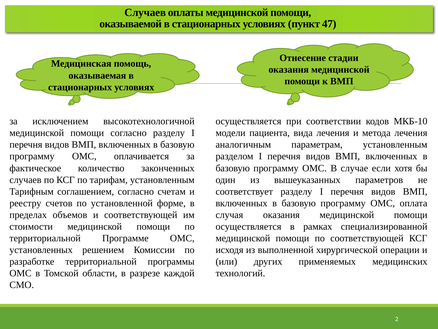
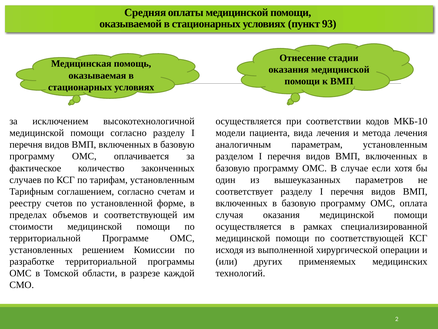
Случаев: Случаев -> Средняя (145, 13)
47: 47 -> 93 (329, 24)
